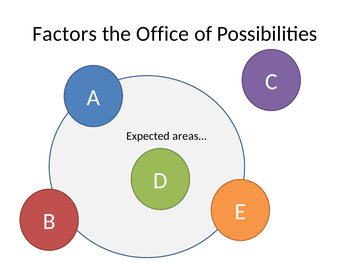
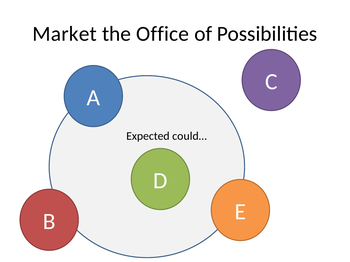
Factors: Factors -> Market (65, 34)
areas…: areas… -> could… (190, 136)
